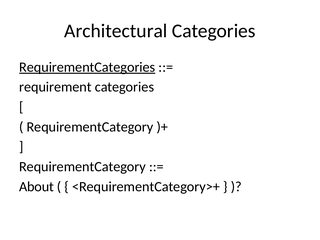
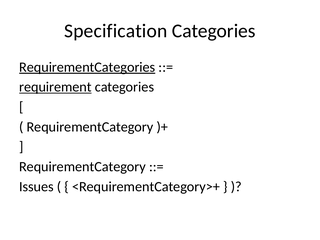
Architectural: Architectural -> Specification (116, 31)
requirement underline: none -> present (55, 87)
About: About -> Issues (36, 187)
